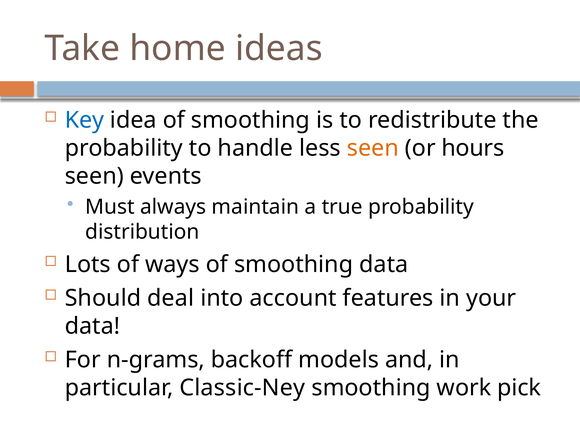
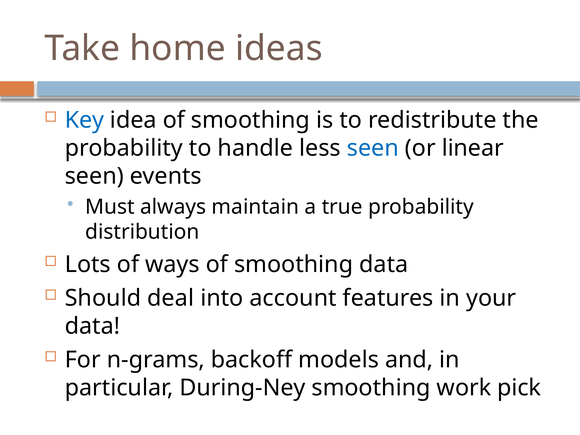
seen colour: orange -> blue (373, 148)
hours: hours -> linear (473, 148)
Classic-Ney: Classic-Ney -> During-Ney (242, 388)
